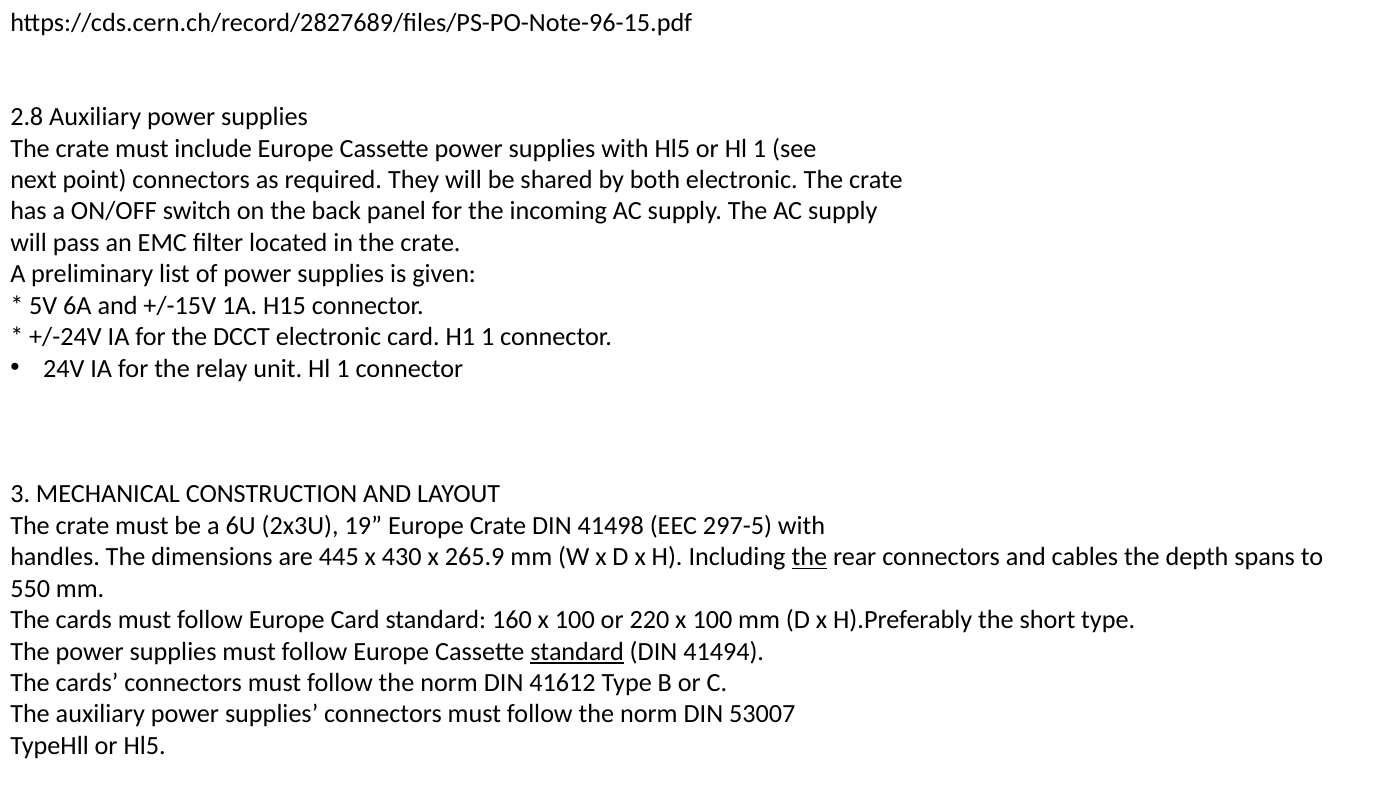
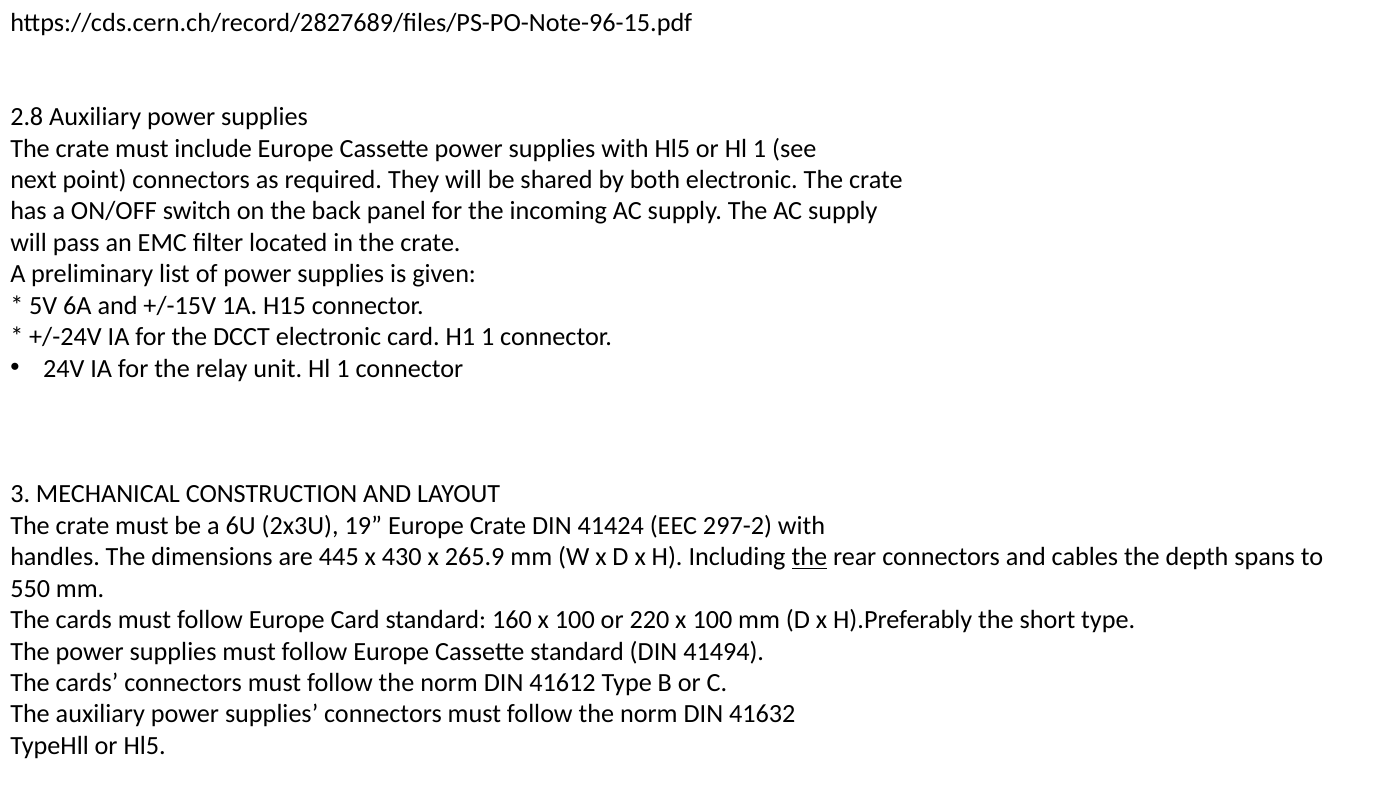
41498: 41498 -> 41424 (611, 526)
297-5: 297-5 -> 297-2 (737, 526)
standard underline: present -> none (577, 652)
53007: 53007 -> 41632 (762, 715)
